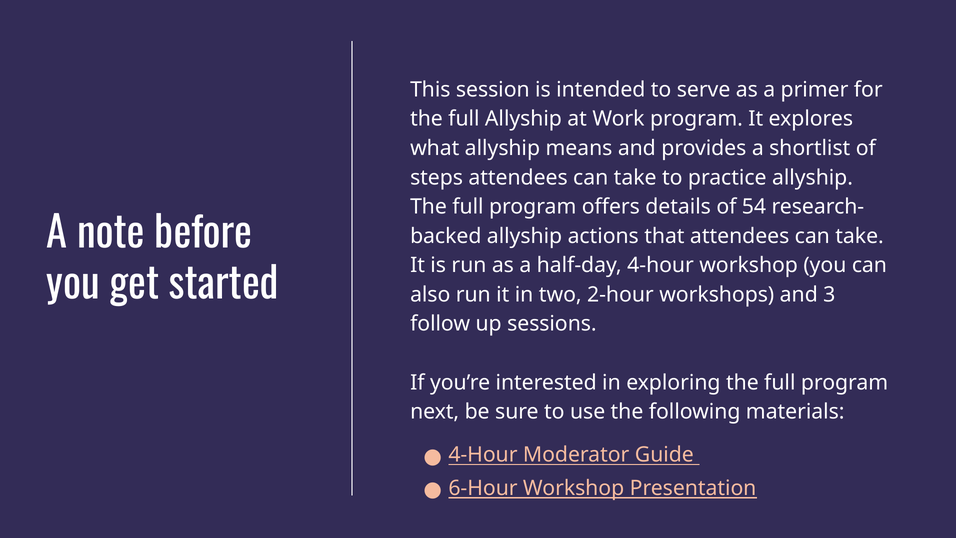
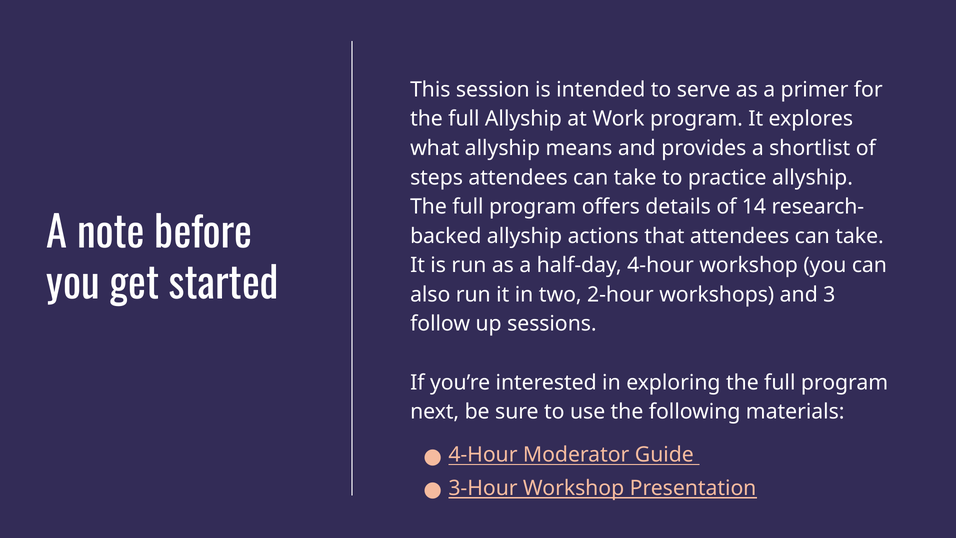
54: 54 -> 14 (754, 207)
6-Hour: 6-Hour -> 3-Hour (483, 488)
